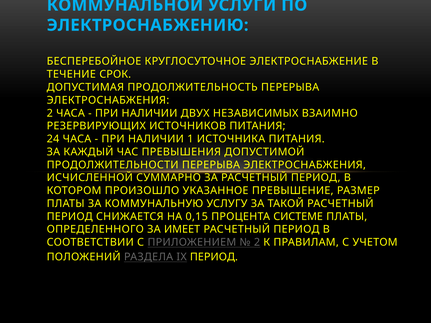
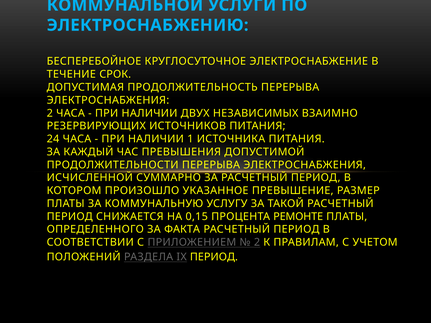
СИСТЕМЕ: СИСТЕМЕ -> РЕМОНТЕ (298, 217)
ИМЕЕТ: ИМЕЕТ -> ФАКТА (182, 230)
